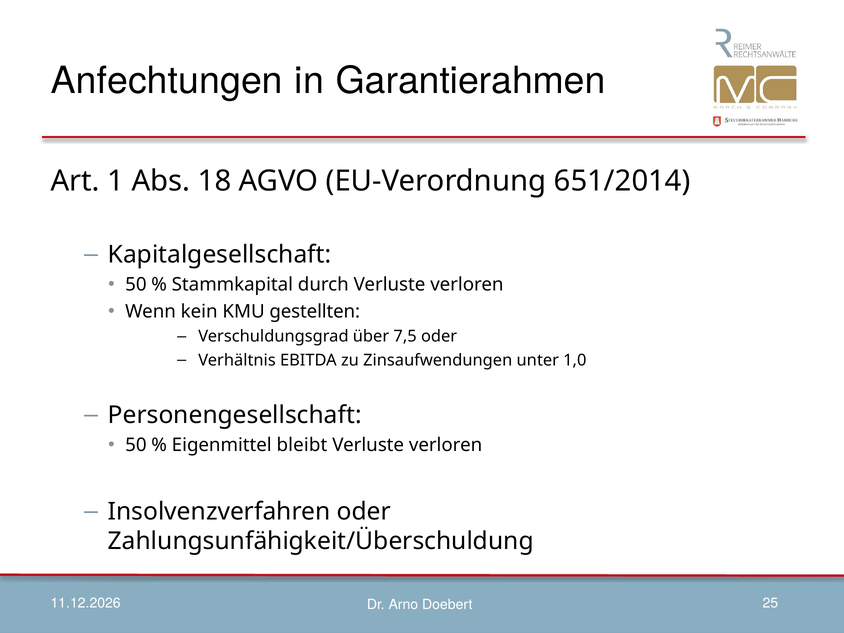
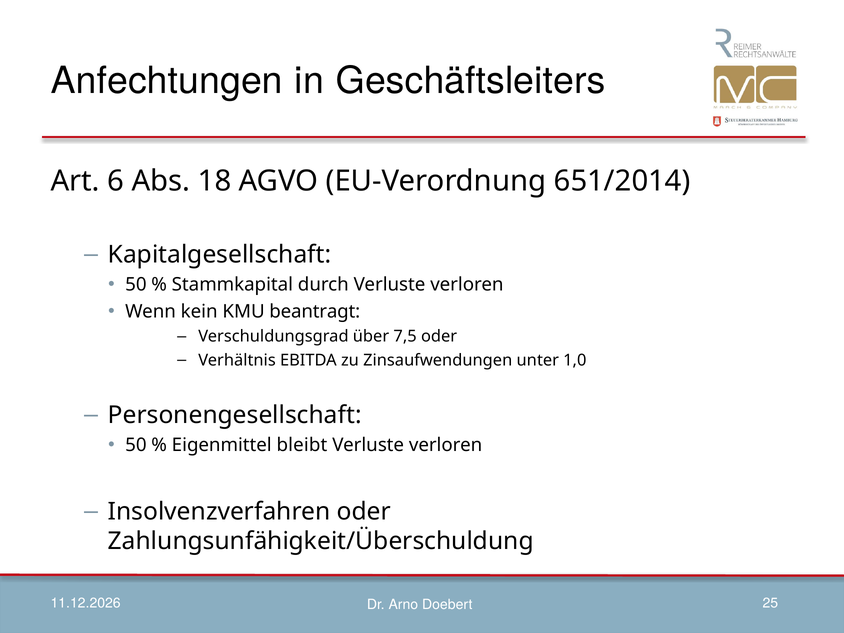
Garantierahmen: Garantierahmen -> Geschäftsleiters (471, 81)
1: 1 -> 6 (116, 181)
gestellten: gestellten -> beantragt (315, 312)
